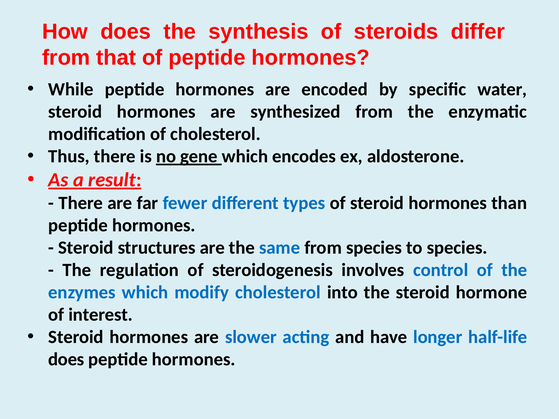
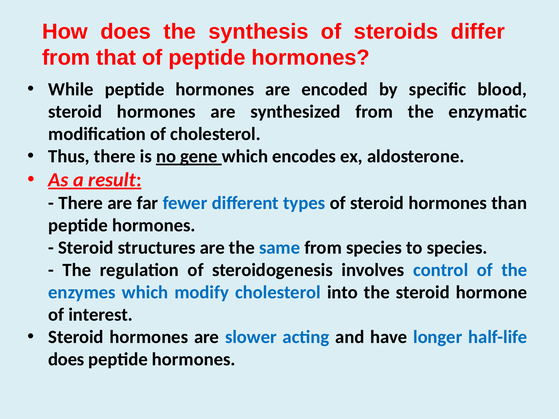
water: water -> blood (502, 89)
